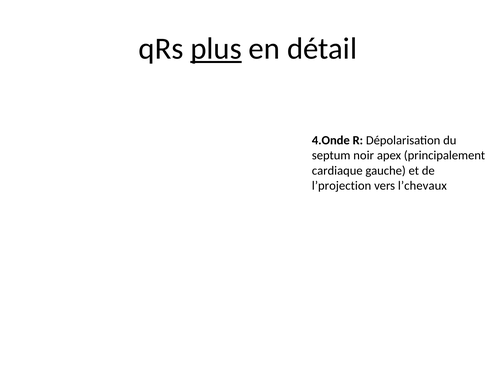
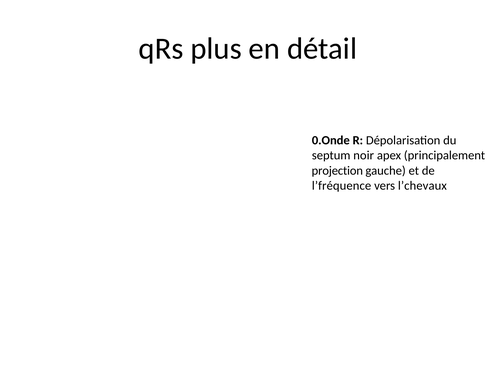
plus underline: present -> none (216, 49)
4.Onde: 4.Onde -> 0.Onde (331, 140)
cardiaque: cardiaque -> projection (337, 170)
l’projection: l’projection -> l’fréquence (342, 185)
